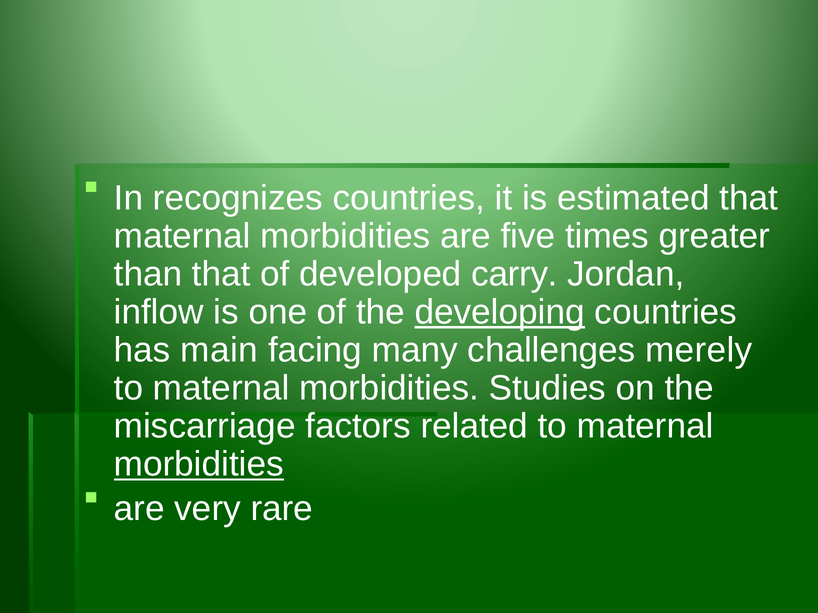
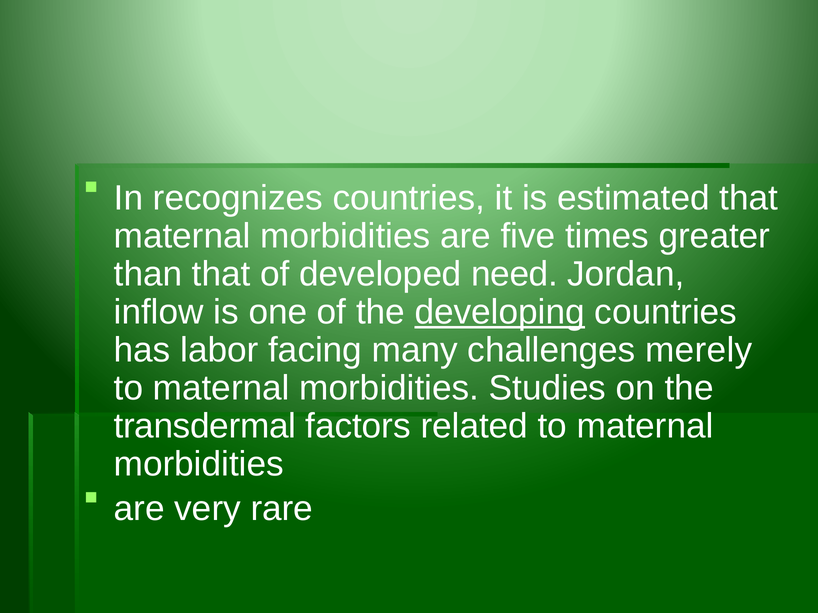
carry: carry -> need (515, 274)
main: main -> labor (219, 350)
miscarriage: miscarriage -> transdermal (205, 427)
morbidities underline: present -> none (199, 465)
